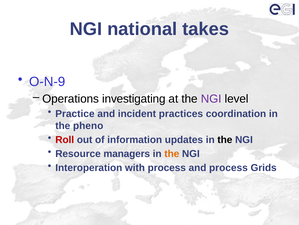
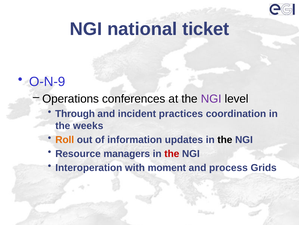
takes: takes -> ticket (206, 29)
investigating: investigating -> conferences (134, 99)
Practice: Practice -> Through (75, 113)
pheno: pheno -> weeks (88, 125)
Roll colour: red -> orange (65, 139)
the colour: orange -> red (172, 153)
with process: process -> moment (167, 167)
